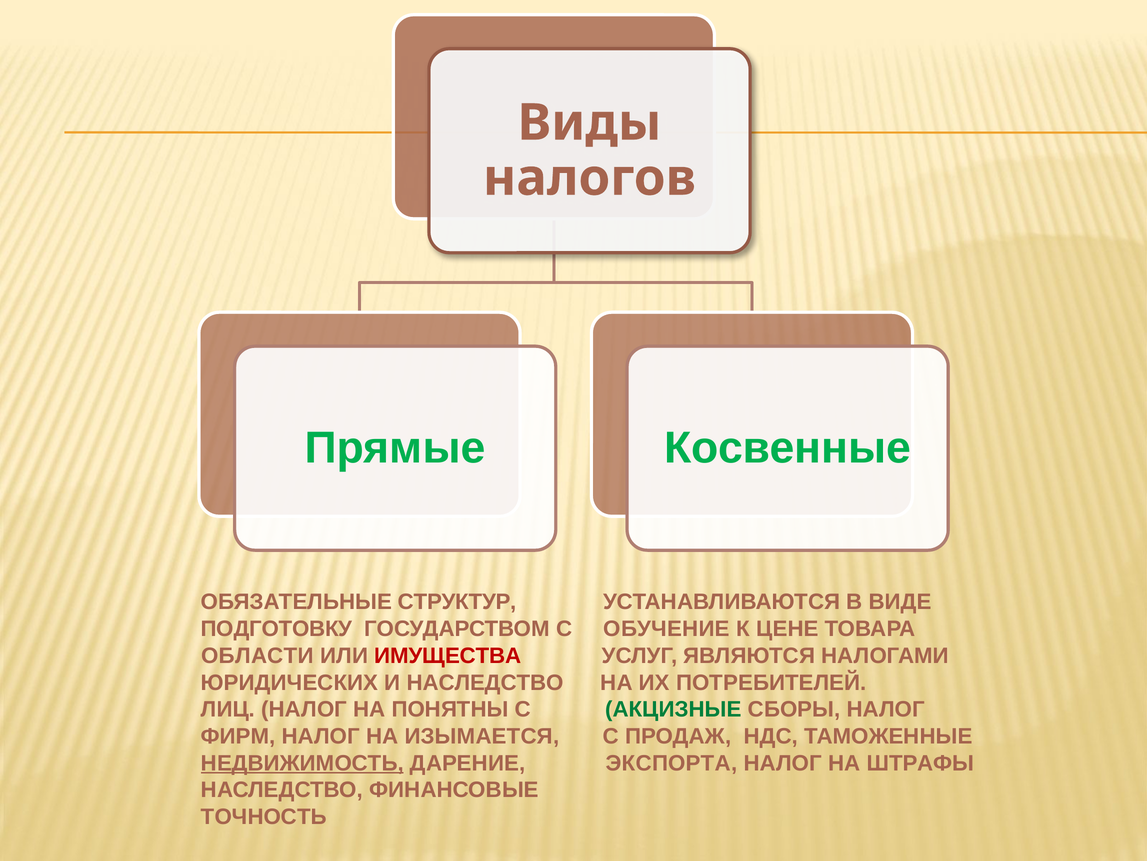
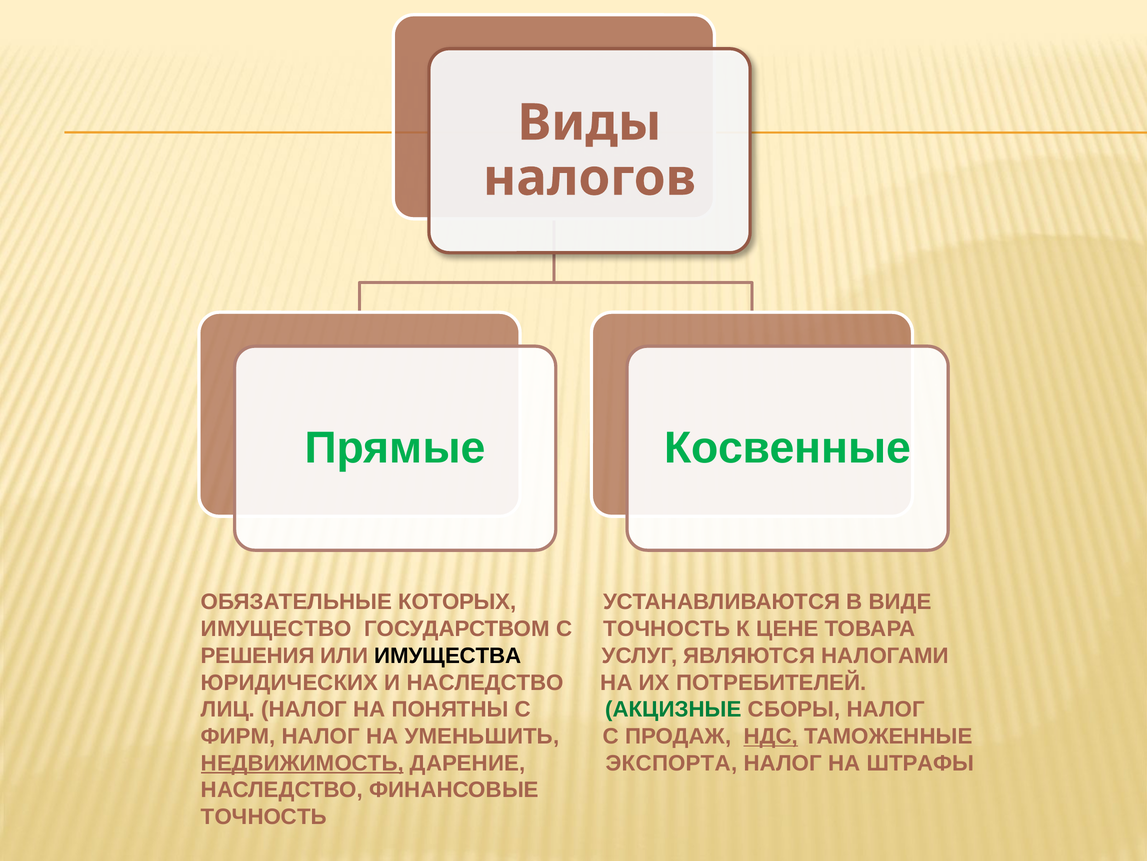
СТРУКТУР: СТРУКТУР -> КОТОРЫХ (457, 602)
ПОДГОТОВКУ: ПОДГОТОВКУ -> ИМУЩЕСТВО (276, 628)
С ОБУЧЕНИЕ: ОБУЧЕНИЕ -> ТОЧНОСТЬ (667, 628)
ОБЛАСТИ: ОБЛАСТИ -> РЕШЕНИЯ (258, 655)
ИМУЩЕСТВА colour: red -> black (448, 655)
ИЗЫМАЕТСЯ: ИЗЫМАЕТСЯ -> УМЕНЬШИТЬ (482, 736)
НДС underline: none -> present (771, 736)
